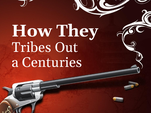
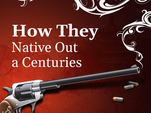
Tribes: Tribes -> Native (32, 48)
